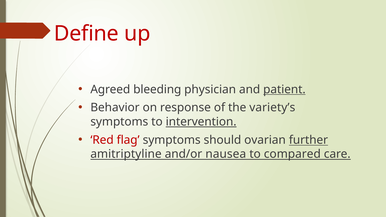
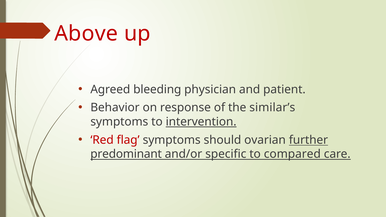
Define: Define -> Above (86, 34)
patient underline: present -> none (284, 89)
variety’s: variety’s -> similar’s (272, 108)
amitriptyline: amitriptyline -> predominant (126, 154)
nausea: nausea -> specific (226, 154)
